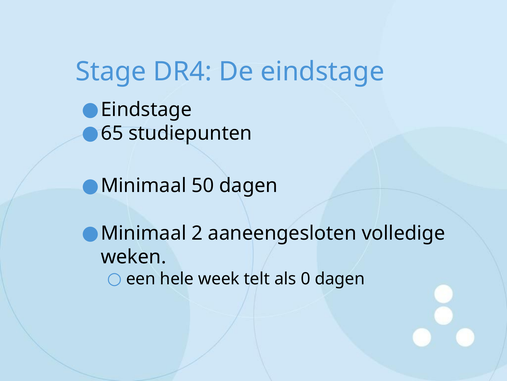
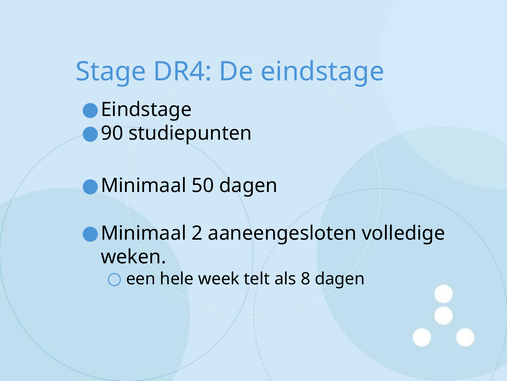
65: 65 -> 90 (112, 133)
0: 0 -> 8 (306, 278)
